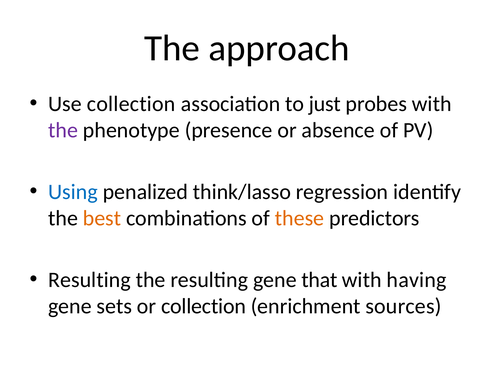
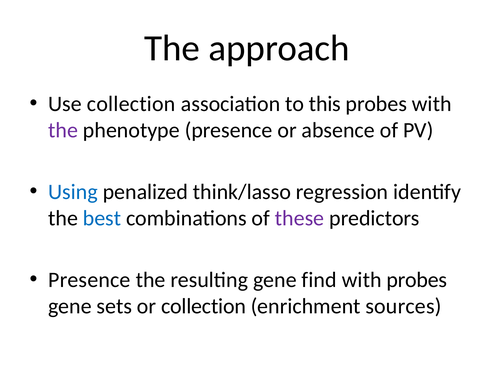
just: just -> this (325, 104)
best colour: orange -> blue (102, 218)
these colour: orange -> purple (300, 218)
Resulting: Resulting -> Presence (89, 279)
that: that -> find (319, 279)
with having: having -> probes (417, 279)
